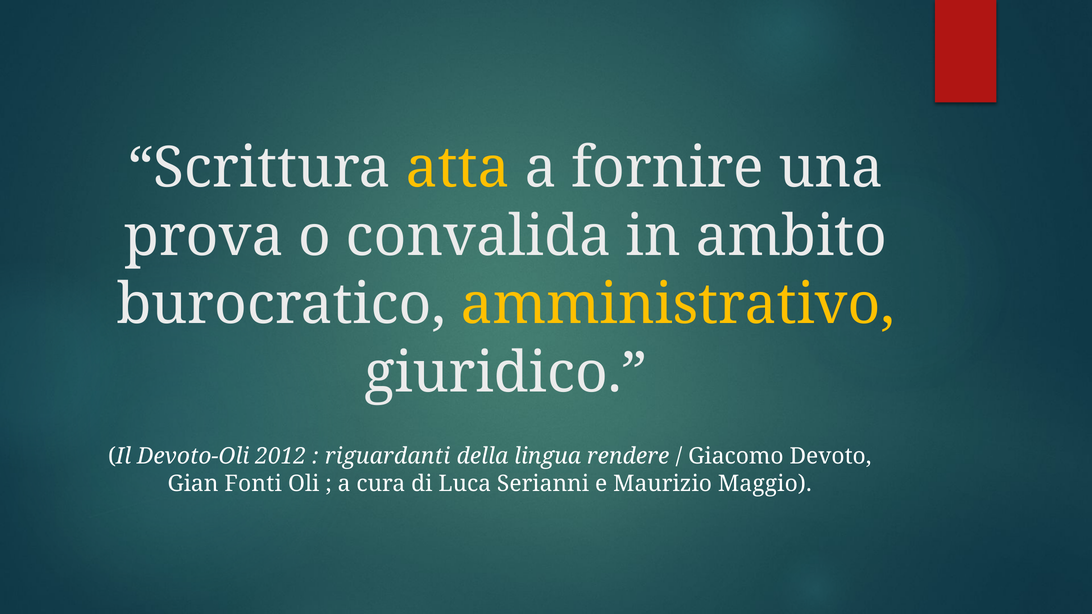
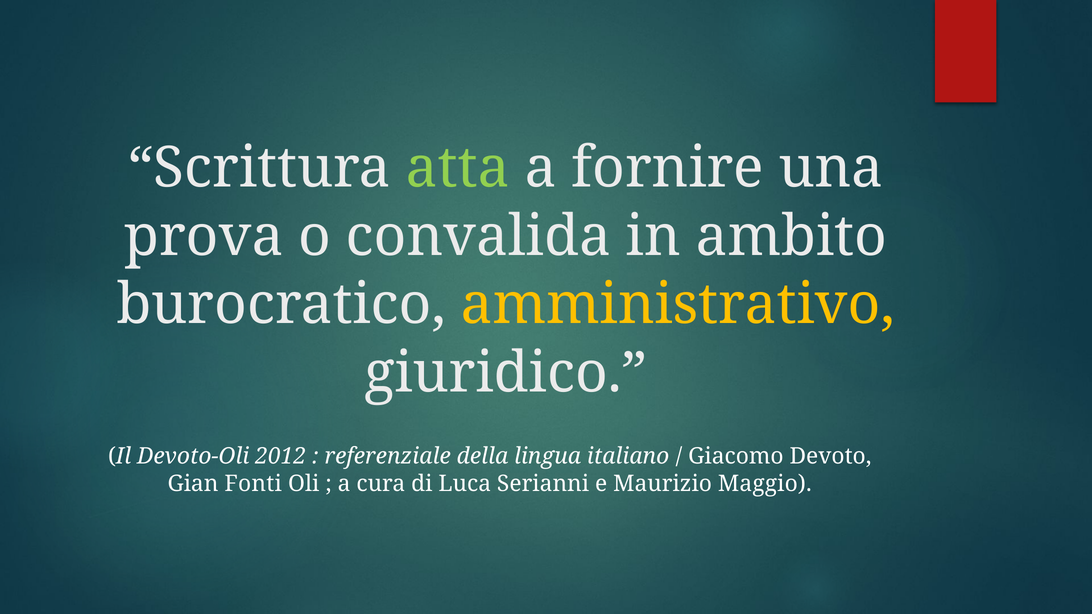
atta colour: yellow -> light green (458, 168)
riguardanti: riguardanti -> referenziale (388, 457)
rendere: rendere -> italiano (628, 457)
